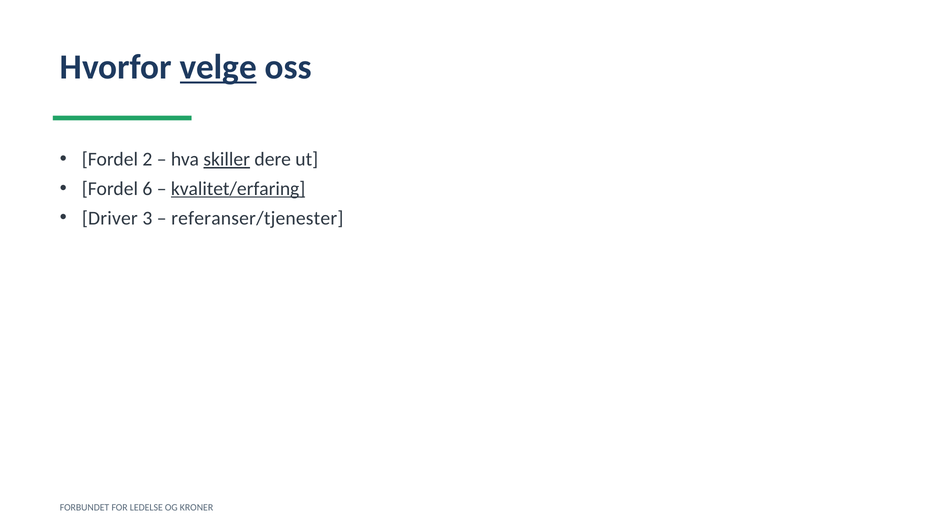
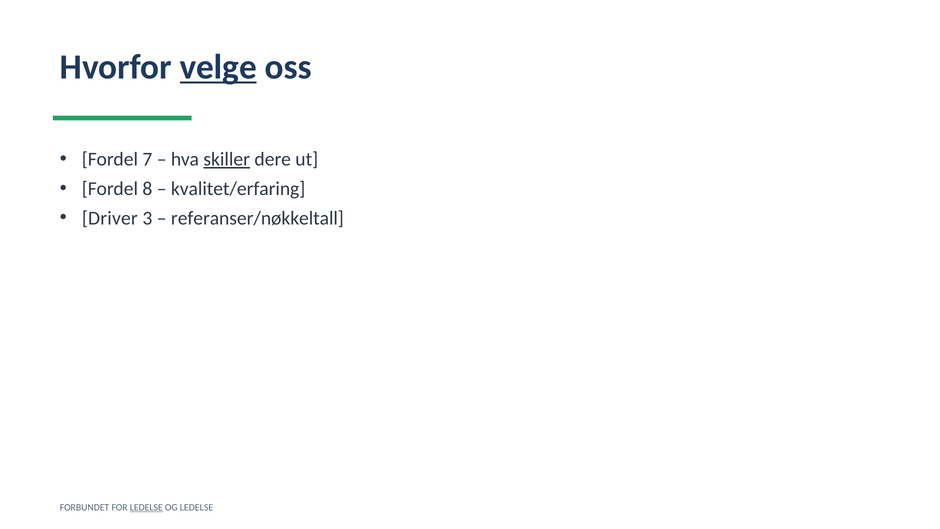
2: 2 -> 7 (147, 159)
6: 6 -> 8 (147, 189)
kvalitet/erfaring underline: present -> none (238, 189)
referanser/tjenester: referanser/tjenester -> referanser/nøkkeltall (257, 218)
LEDELSE underline: none -> present (146, 507)
OG KRONER: KRONER -> LEDELSE (196, 507)
